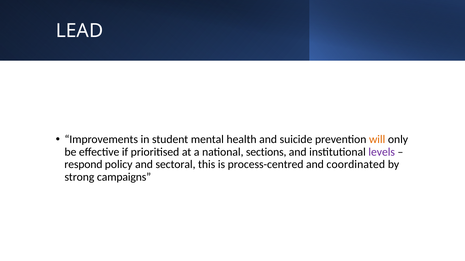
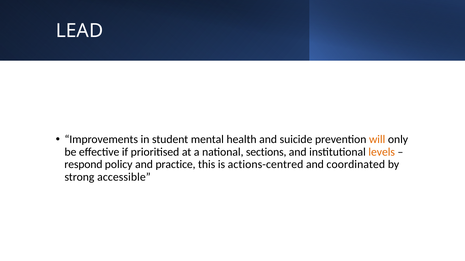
levels colour: purple -> orange (382, 152)
sectoral: sectoral -> practice (176, 165)
process-centred: process-centred -> actions-centred (266, 165)
campaigns: campaigns -> accessible (124, 177)
